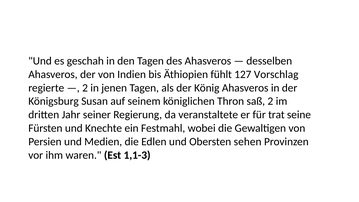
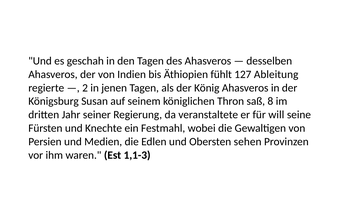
Vorschlag: Vorschlag -> Ableitung (276, 74)
saß 2: 2 -> 8 (270, 101)
trat: trat -> will (276, 115)
